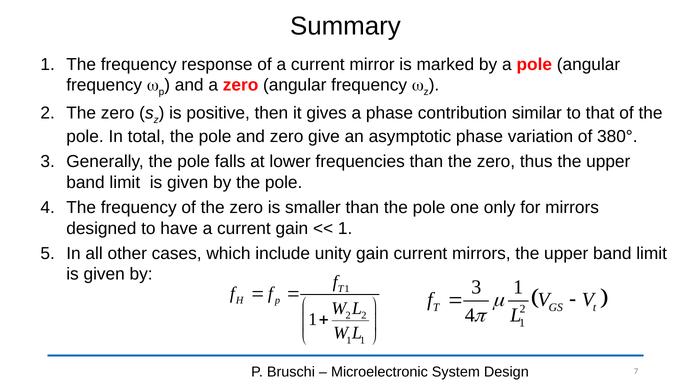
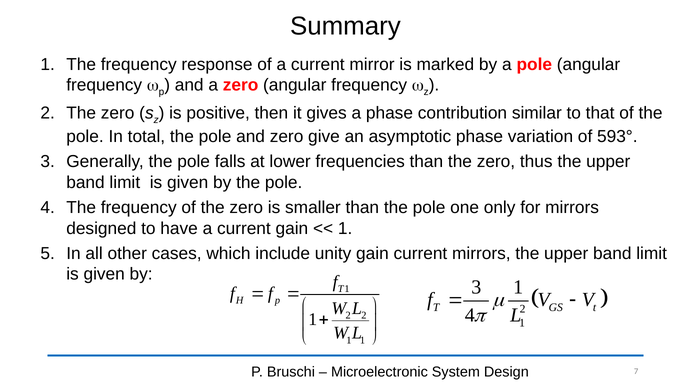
380°: 380° -> 593° (617, 137)
